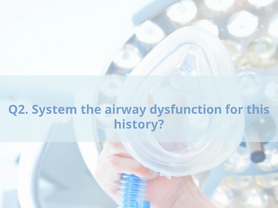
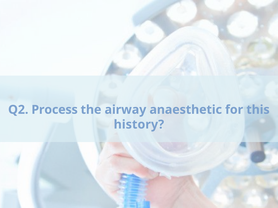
System: System -> Process (55, 110)
dysfunction: dysfunction -> anaesthetic (186, 110)
